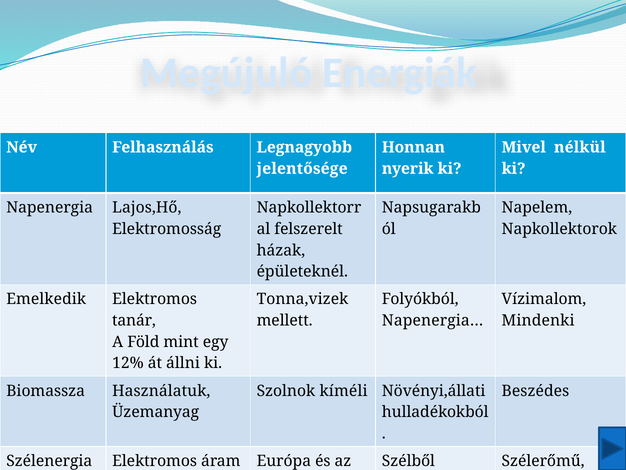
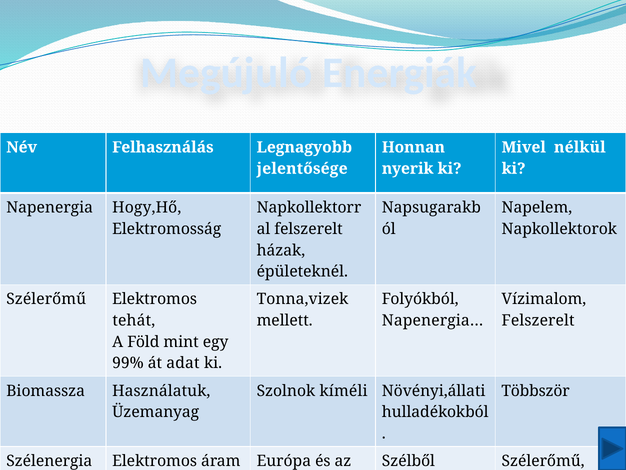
Lajos,Hő: Lajos,Hő -> Hogy,Hő (147, 208)
Emelkedik: Emelkedik -> Szélerőmű (46, 299)
tanár: tanár -> tehát (134, 320)
Mindenki: Mindenki -> Felszerelt (538, 320)
12%: 12% -> 99% (128, 363)
állni: állni -> adat (183, 363)
Beszédes: Beszédes -> Többször (536, 390)
